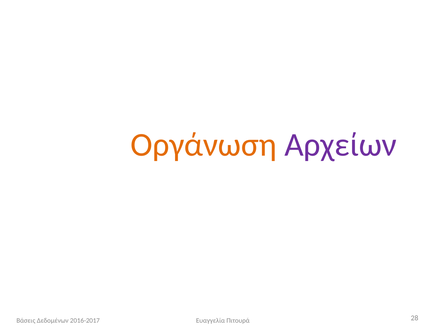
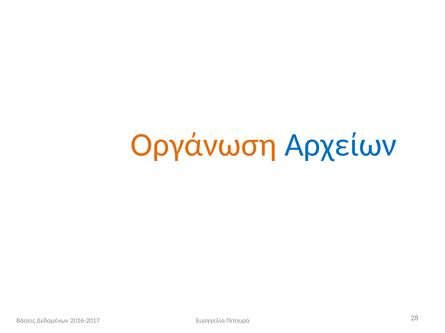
Αρχείων colour: purple -> blue (341, 145)
